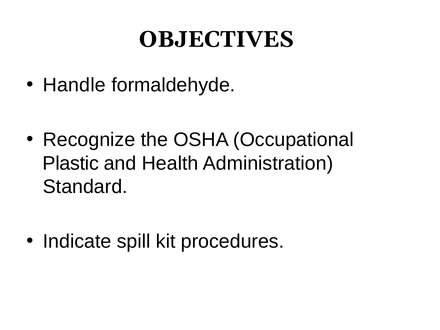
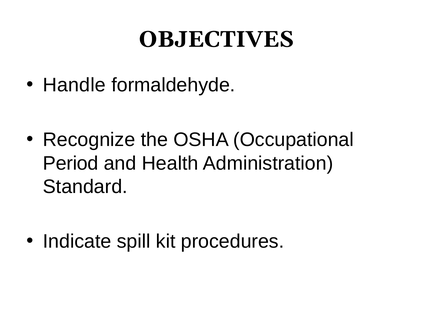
Plastic: Plastic -> Period (71, 163)
